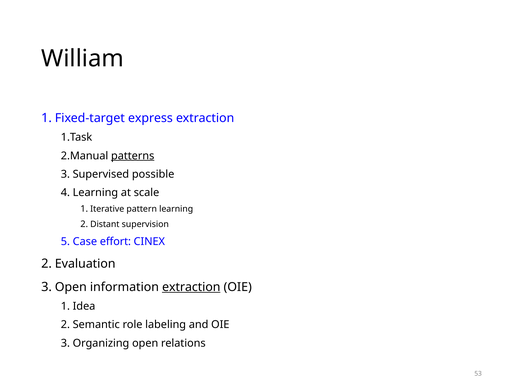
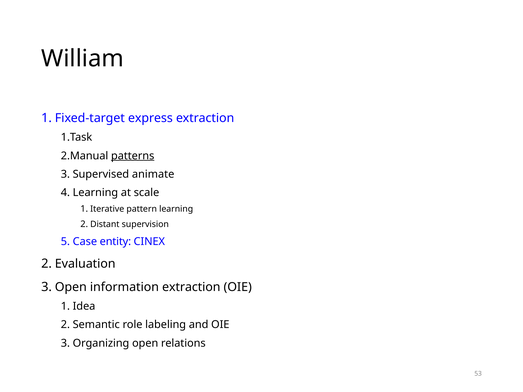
possible: possible -> animate (153, 174)
effort: effort -> entity (115, 242)
extraction underline: present -> none (191, 287)
